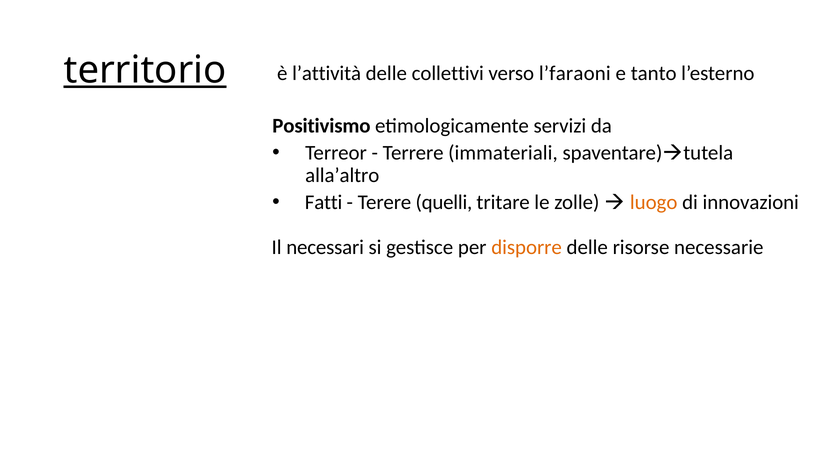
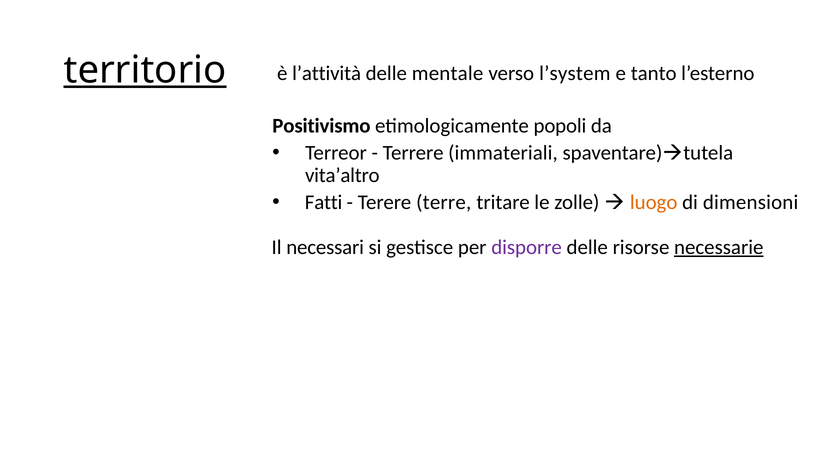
collettivi: collettivi -> mentale (448, 74)
l’faraoni: l’faraoni -> l’system (575, 74)
servizi: servizi -> popoli (560, 126)
alla’altro: alla’altro -> vita’altro (342, 175)
quelli: quelli -> terre (444, 202)
innovazioni: innovazioni -> dimensioni (751, 202)
disporre colour: orange -> purple (527, 247)
necessarie underline: none -> present (719, 247)
